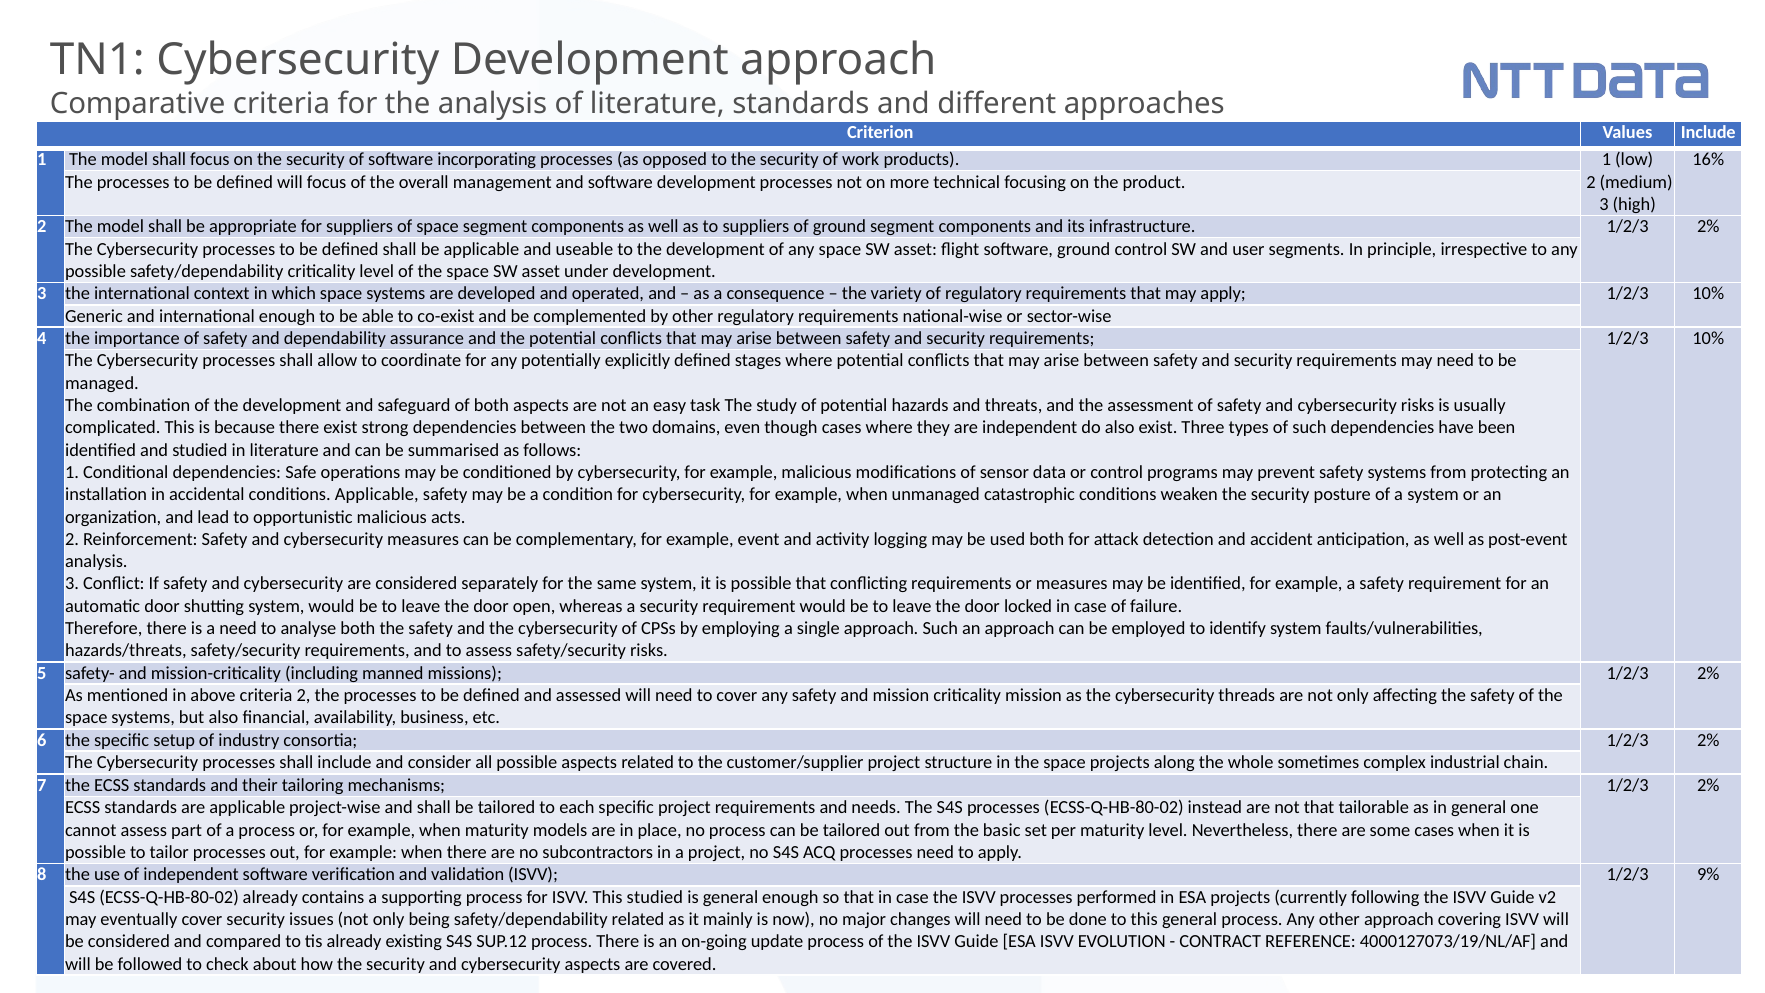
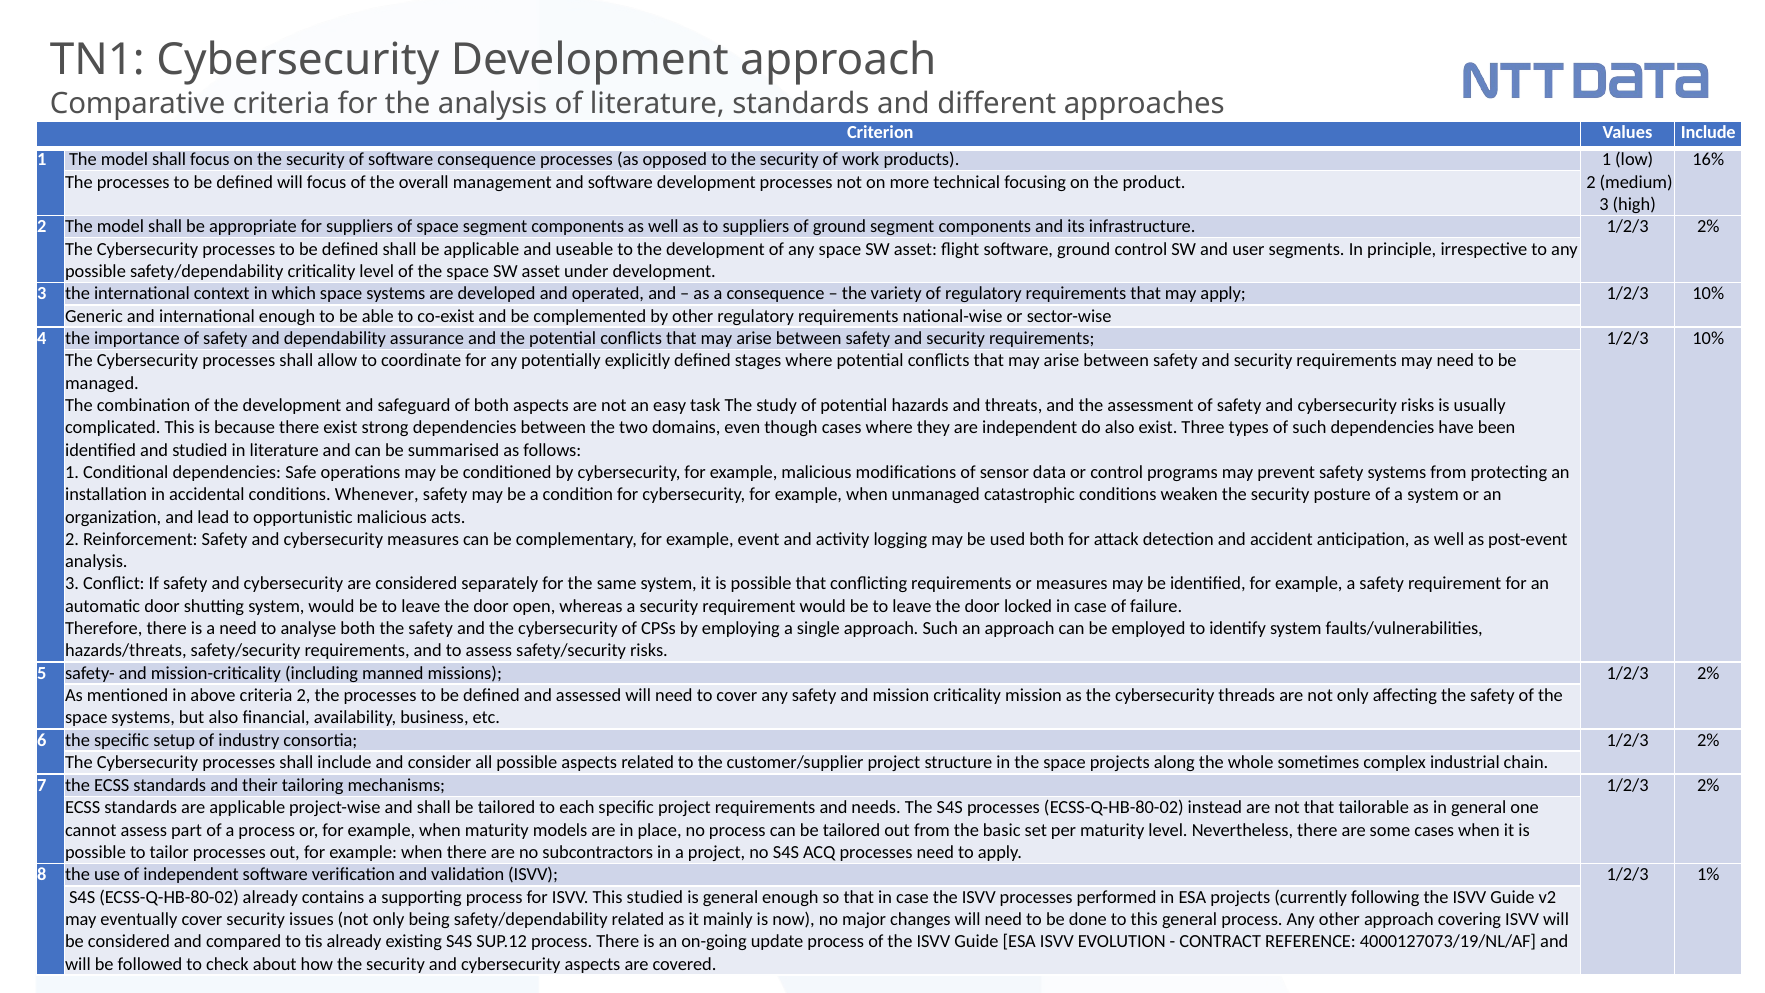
software incorporating: incorporating -> consequence (487, 160)
conditions Applicable: Applicable -> Whenever (377, 495)
9%: 9% -> 1% (1708, 875)
